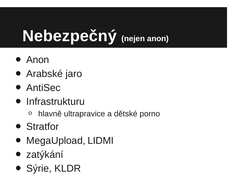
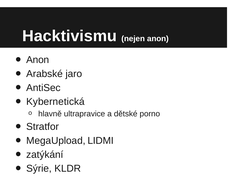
Nebezpečný: Nebezpečný -> Hacktivismu (70, 36)
Infrastrukturu: Infrastrukturu -> Kybernetická (55, 102)
